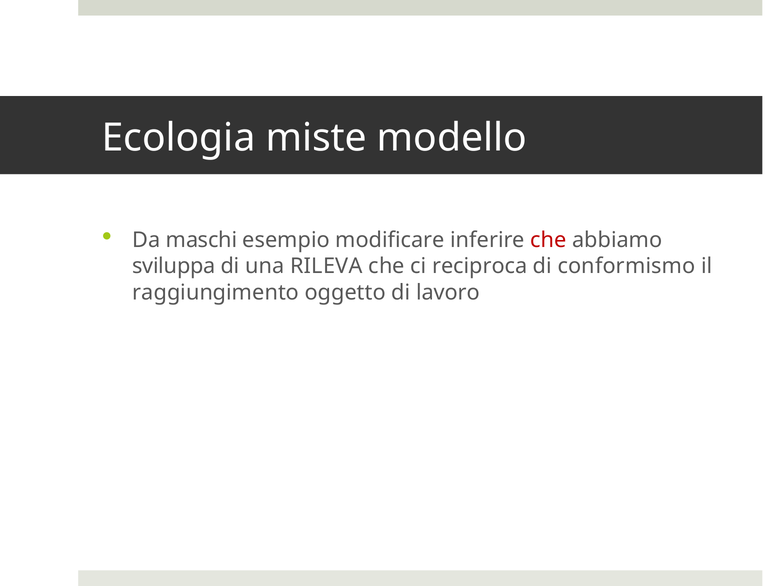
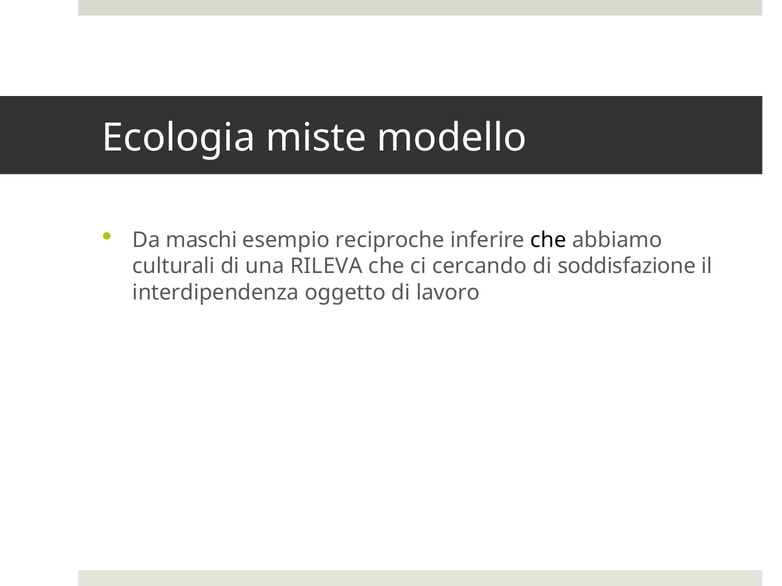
modificare: modificare -> reciproche (390, 240)
che colour: red -> black (548, 240)
sviluppa: sviluppa -> culturali (174, 267)
reciproca: reciproca -> cercando (480, 267)
conformismo: conformismo -> soddisfazione (627, 267)
raggiungimento: raggiungimento -> interdipendenza (216, 293)
